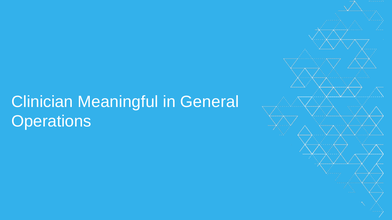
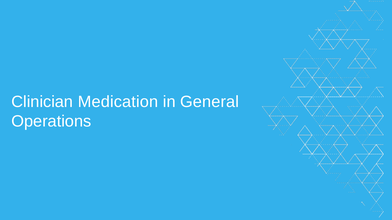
Meaningful: Meaningful -> Medication (118, 102)
